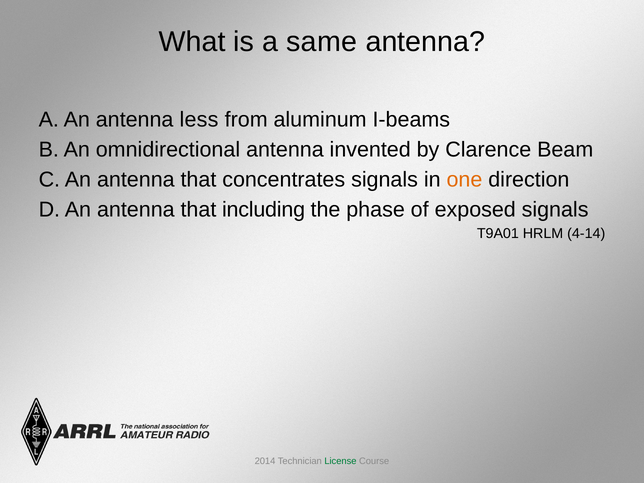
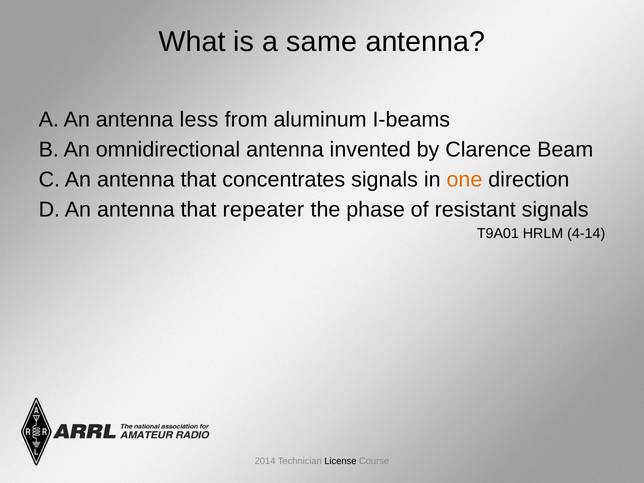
including: including -> repeater (263, 210)
exposed: exposed -> resistant (475, 210)
License colour: green -> black (340, 461)
